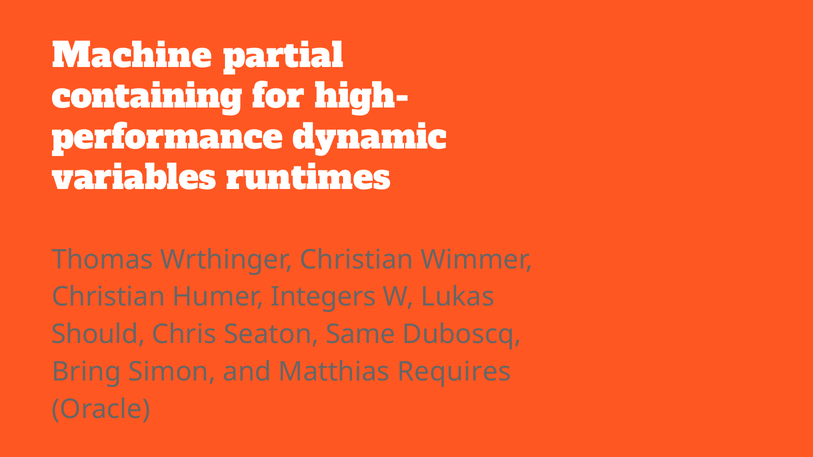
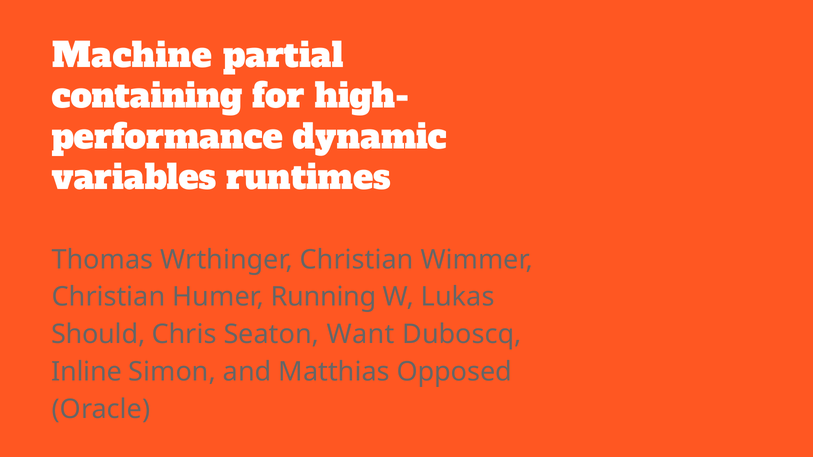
Integers: Integers -> Running (324, 297)
Same: Same -> Want (361, 335)
Bring: Bring -> Inline (87, 372)
Requires: Requires -> Opposed (454, 372)
